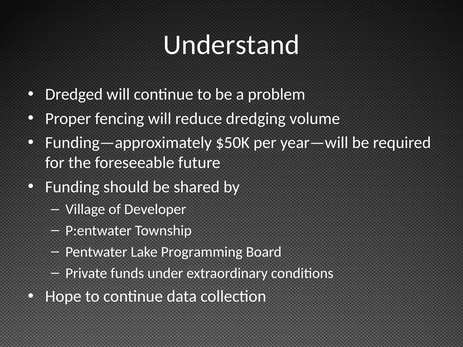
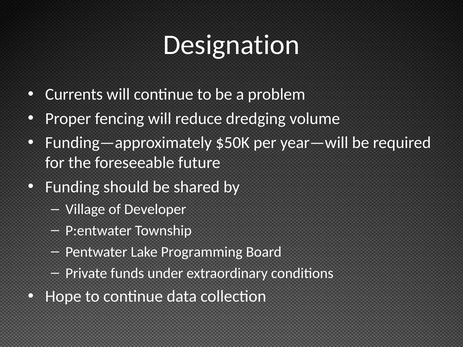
Understand: Understand -> Designation (231, 45)
Dredged: Dredged -> Currents (74, 95)
